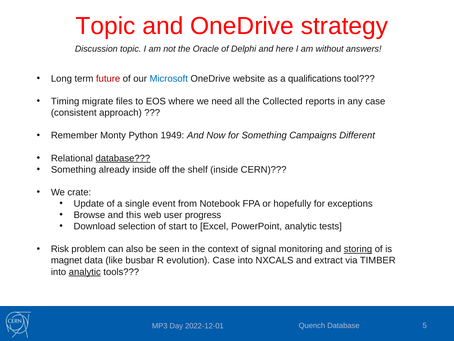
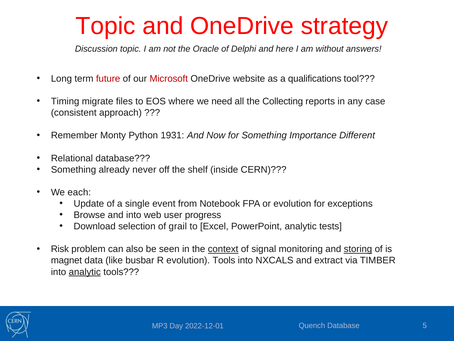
Microsoft colour: blue -> red (169, 79)
Collected: Collected -> Collecting (283, 101)
1949: 1949 -> 1931 (172, 135)
Campaigns: Campaigns -> Importance (313, 135)
database underline: present -> none (123, 158)
already inside: inside -> never (144, 169)
crate: crate -> each (79, 192)
or hopefully: hopefully -> evolution (292, 203)
and this: this -> into (134, 215)
start: start -> grail (178, 226)
context underline: none -> present (223, 249)
evolution Case: Case -> Tools (224, 260)
